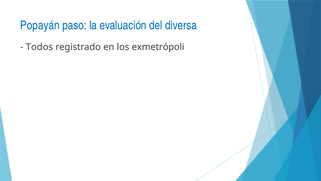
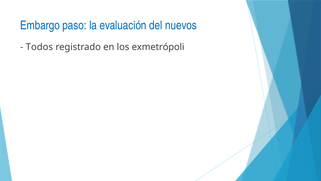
Popayán: Popayán -> Embargo (40, 25)
diversa: diversa -> nuevos (181, 25)
